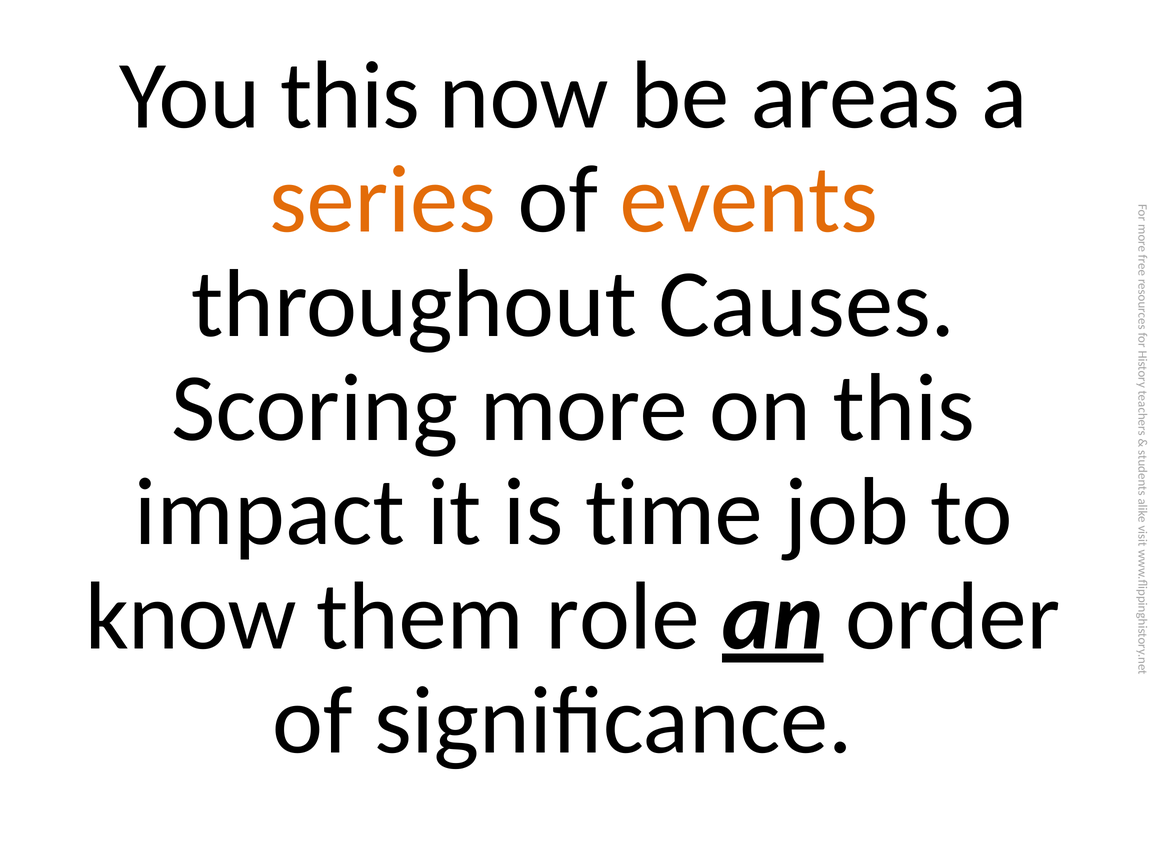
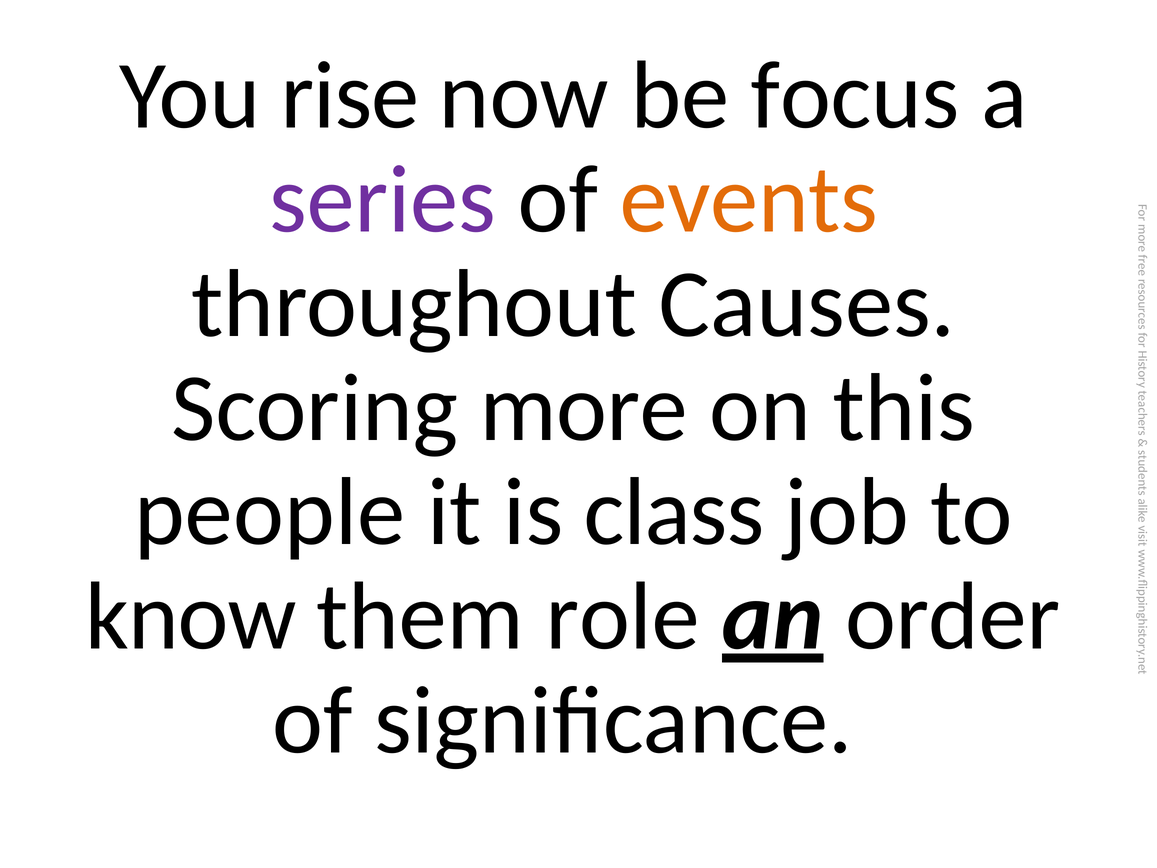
You this: this -> rise (350, 96)
areas: areas -> focus (855, 96)
series colour: orange -> purple (383, 200)
impact: impact -> people (270, 512)
time: time -> class (674, 512)
